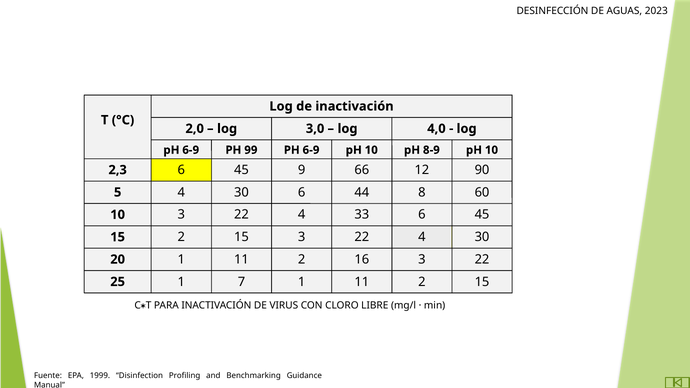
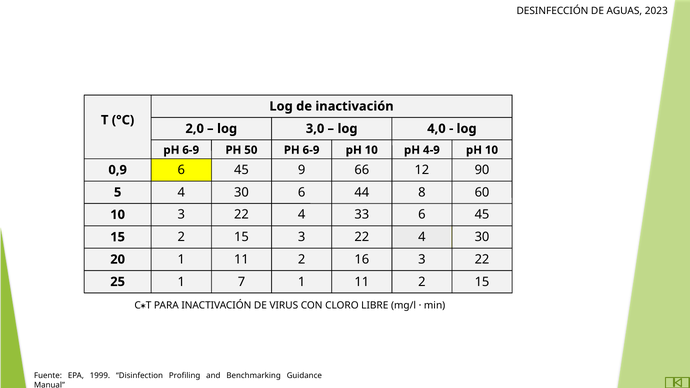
99: 99 -> 50 (251, 150)
8-9: 8-9 -> 4-9 (431, 150)
2,3: 2,3 -> 0,9 (118, 170)
